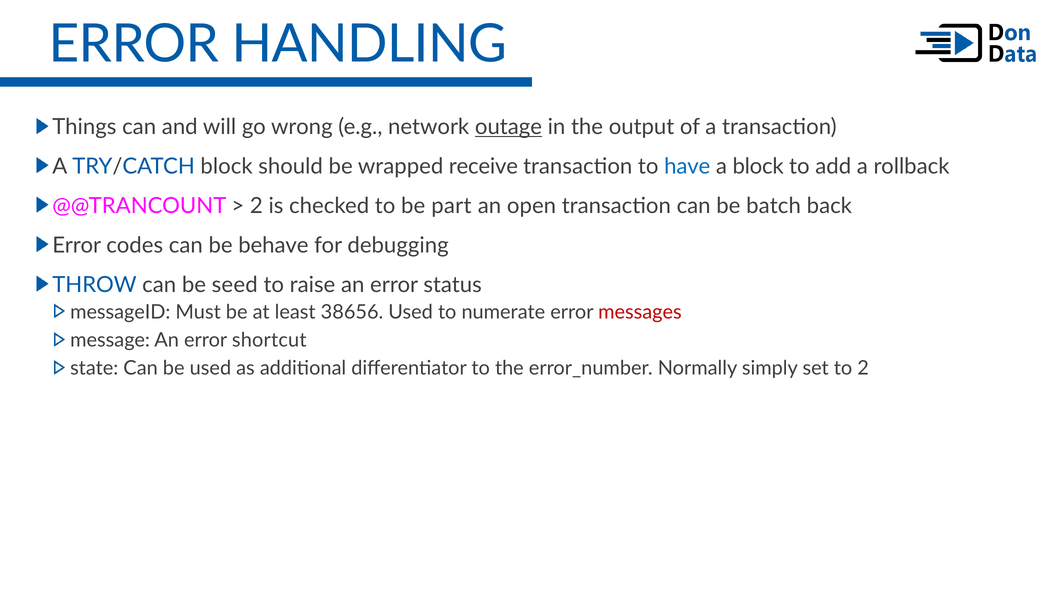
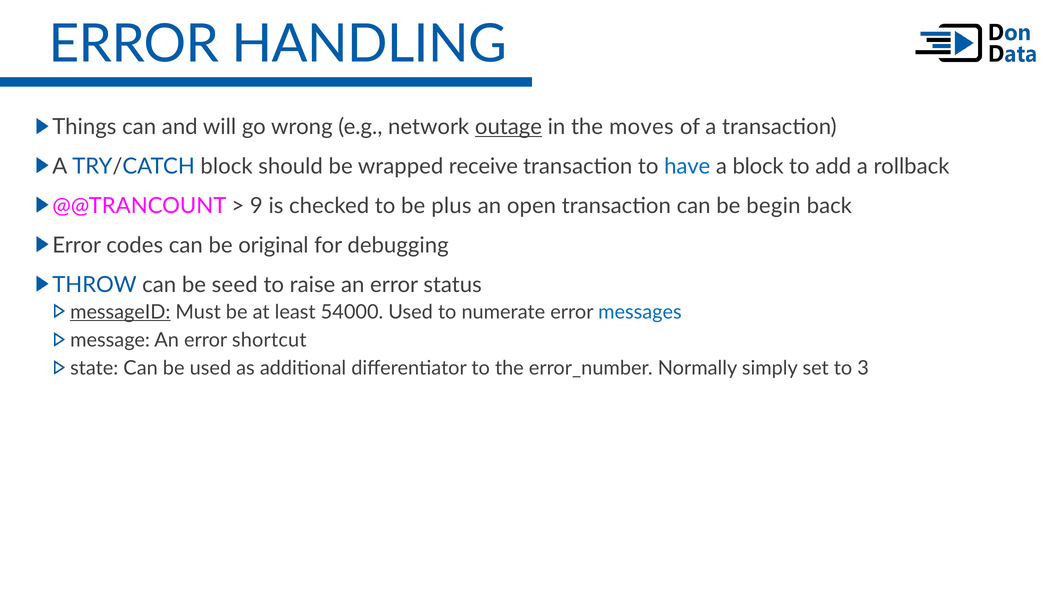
output: output -> moves (641, 127)
2: 2 -> 9 (256, 206)
part: part -> plus (451, 206)
batch: batch -> begin (773, 206)
behave: behave -> original (273, 246)
messageID underline: none -> present (120, 312)
38656: 38656 -> 54000 (352, 312)
messages colour: red -> blue (640, 312)
to 2: 2 -> 3 (863, 369)
